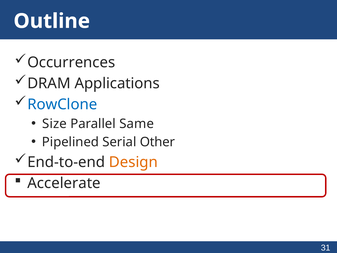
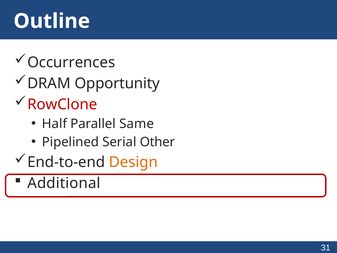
Applications: Applications -> Opportunity (117, 83)
RowClone colour: blue -> red (62, 104)
Size: Size -> Half (55, 124)
Accelerate: Accelerate -> Additional (64, 183)
